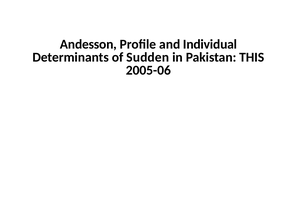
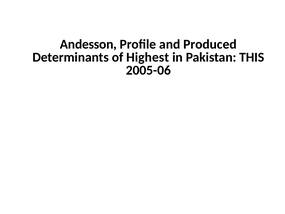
Individual: Individual -> Produced (210, 44)
Sudden: Sudden -> Highest (148, 57)
